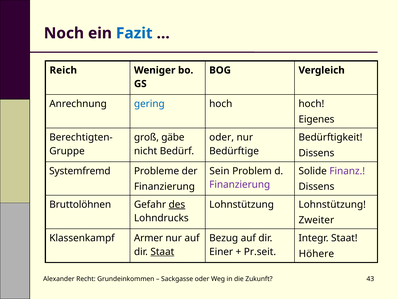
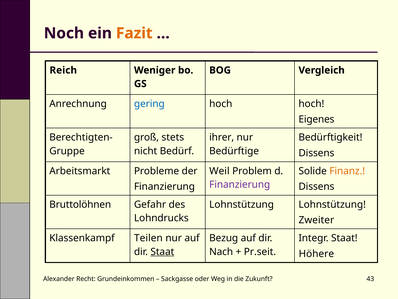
Fazit colour: blue -> orange (134, 33)
gäbe: gäbe -> stets (173, 137)
oder: oder -> ihrer (222, 137)
Systemfremd: Systemfremd -> Arbeitsmarkt (80, 171)
Sein: Sein -> Weil (219, 171)
Finanz colour: purple -> orange (347, 171)
des underline: present -> none (177, 204)
Armer: Armer -> Teilen (148, 238)
Einer: Einer -> Nach (221, 251)
